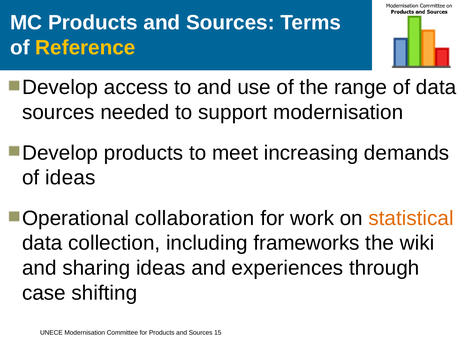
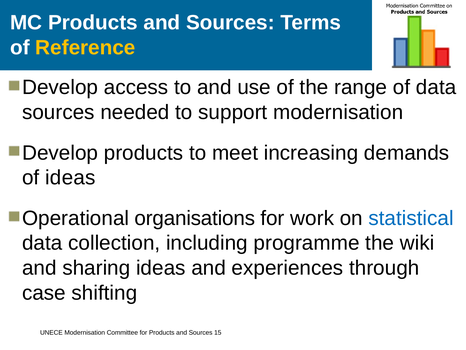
collaboration: collaboration -> organisations (195, 218)
statistical colour: orange -> blue (411, 218)
frameworks: frameworks -> programme (307, 243)
